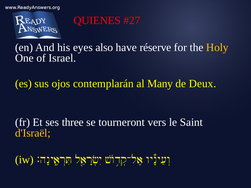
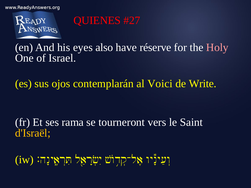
Holy colour: yellow -> pink (217, 47)
Many: Many -> Voici (160, 84)
Deux: Deux -> Write (203, 84)
three: three -> rama (73, 122)
